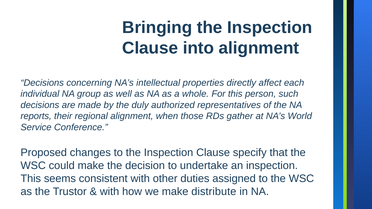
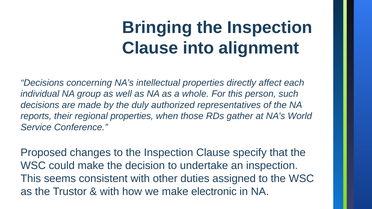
regional alignment: alignment -> properties (132, 116)
distribute: distribute -> electronic (214, 192)
